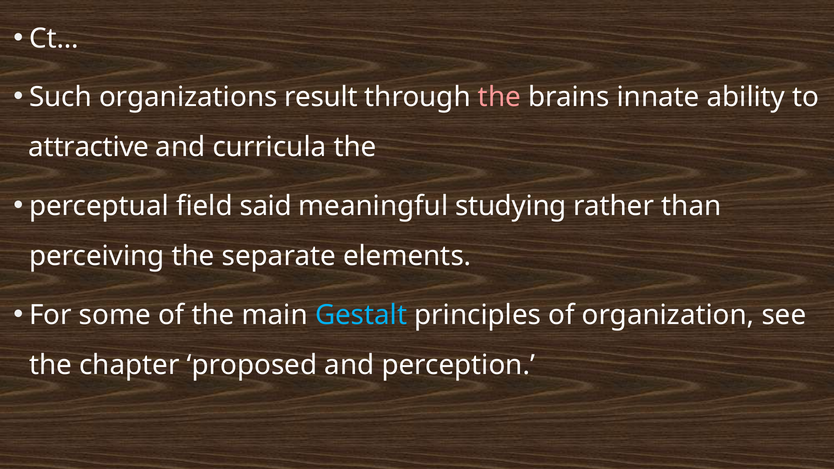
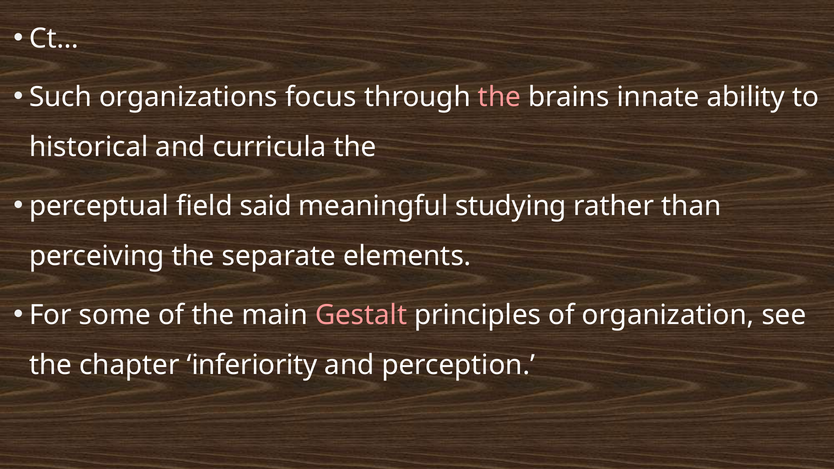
result: result -> focus (321, 97)
attractive: attractive -> historical (89, 147)
Gestalt colour: light blue -> pink (361, 315)
proposed: proposed -> inferiority (252, 365)
